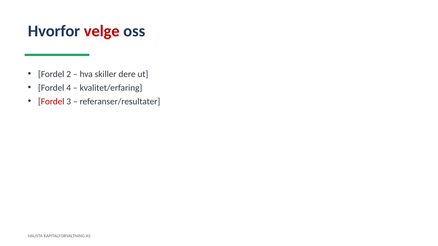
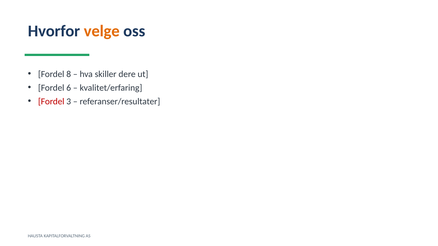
velge colour: red -> orange (102, 31)
2: 2 -> 8 (69, 74)
4: 4 -> 6 (69, 88)
